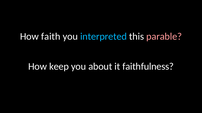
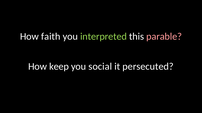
interpreted colour: light blue -> light green (104, 37)
about: about -> social (100, 67)
faithfulness: faithfulness -> persecuted (148, 67)
